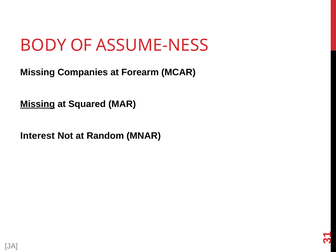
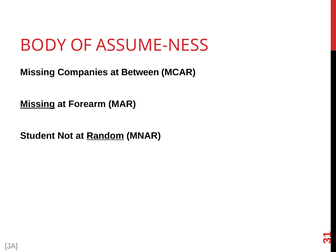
Forearm: Forearm -> Between (140, 72)
Squared: Squared -> Forearm (87, 104)
Interest: Interest -> Student (38, 136)
Random underline: none -> present (105, 136)
